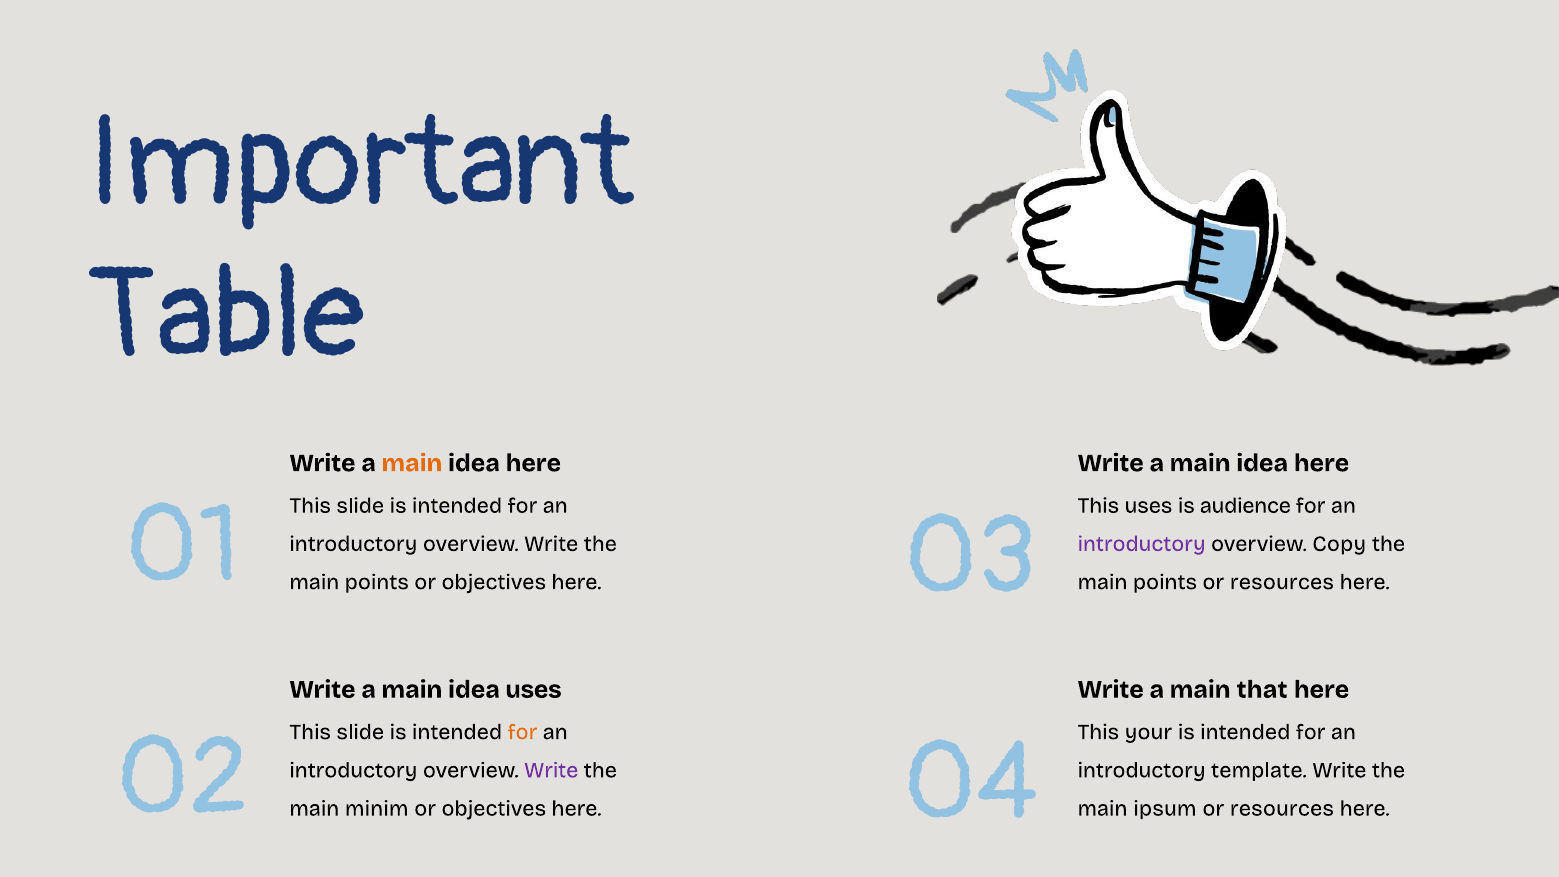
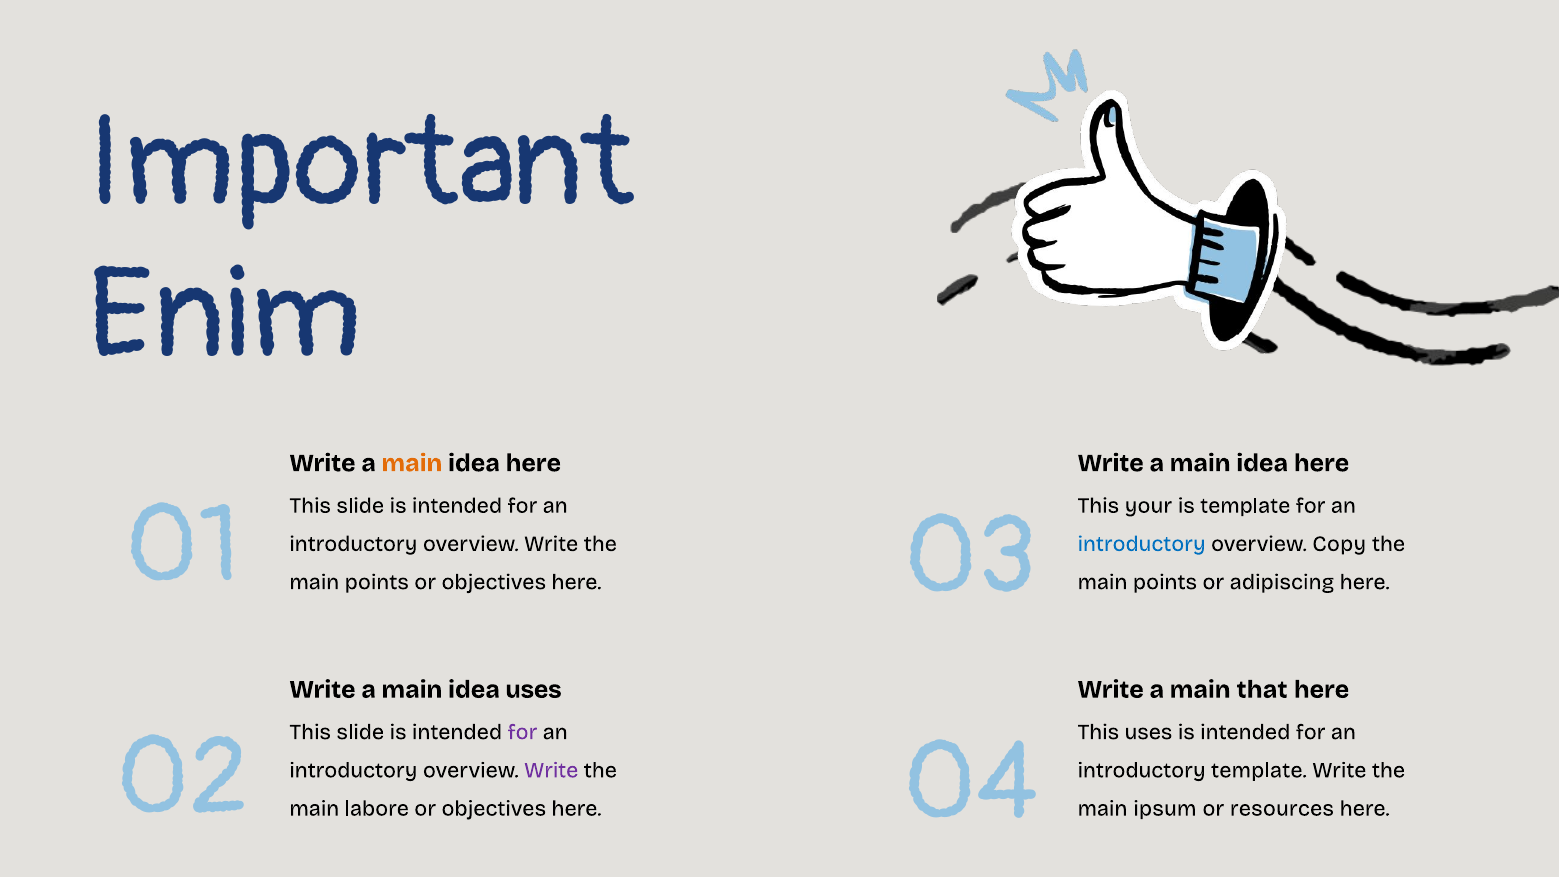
Table: Table -> Enim (225, 315)
This uses: uses -> your (1148, 506)
is audience: audience -> template (1245, 506)
introductory colour: purple -> blue (1142, 544)
points or resources: resources -> adipiscing (1282, 582)
for colour: orange -> purple (522, 732)
This your: your -> uses (1148, 732)
minim: minim -> labore (377, 808)
